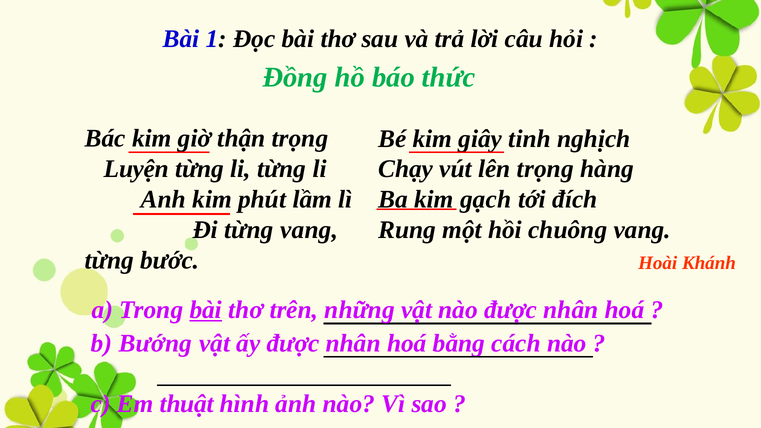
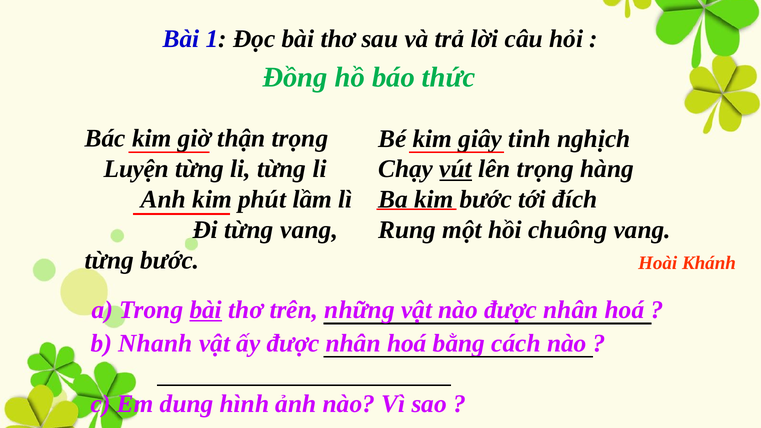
vút underline: none -> present (456, 169)
kim gạch: gạch -> bước (486, 200)
Bướng: Bướng -> Nhanh (155, 343)
thuật: thuật -> dung (187, 404)
